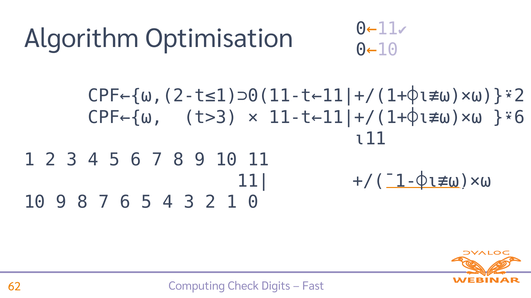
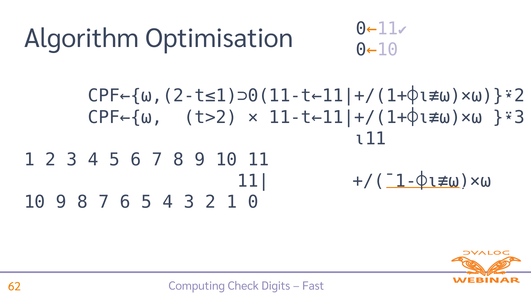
t>3: t>3 -> t>2 (210, 118)
}⍣6: }⍣6 -> }⍣3 (509, 118)
